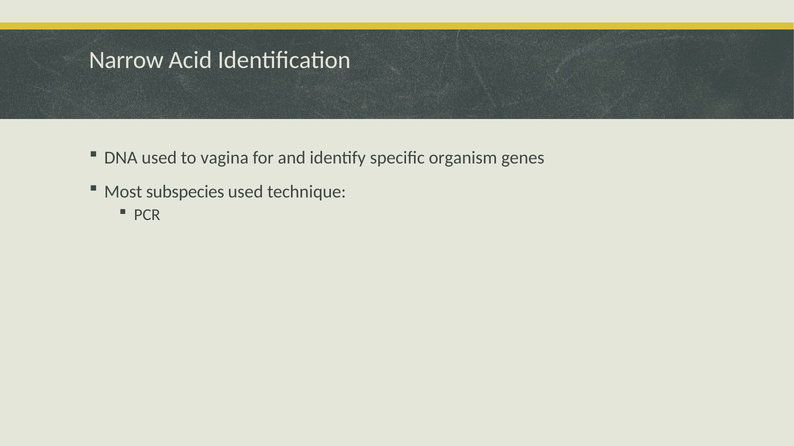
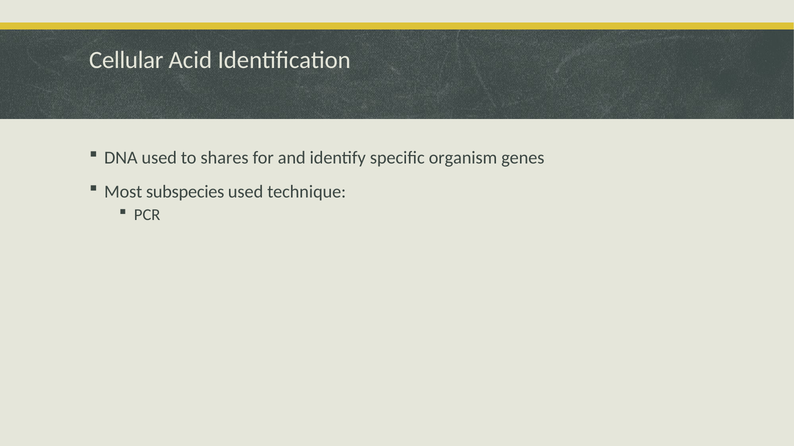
Narrow: Narrow -> Cellular (126, 60)
vagina: vagina -> shares (225, 158)
